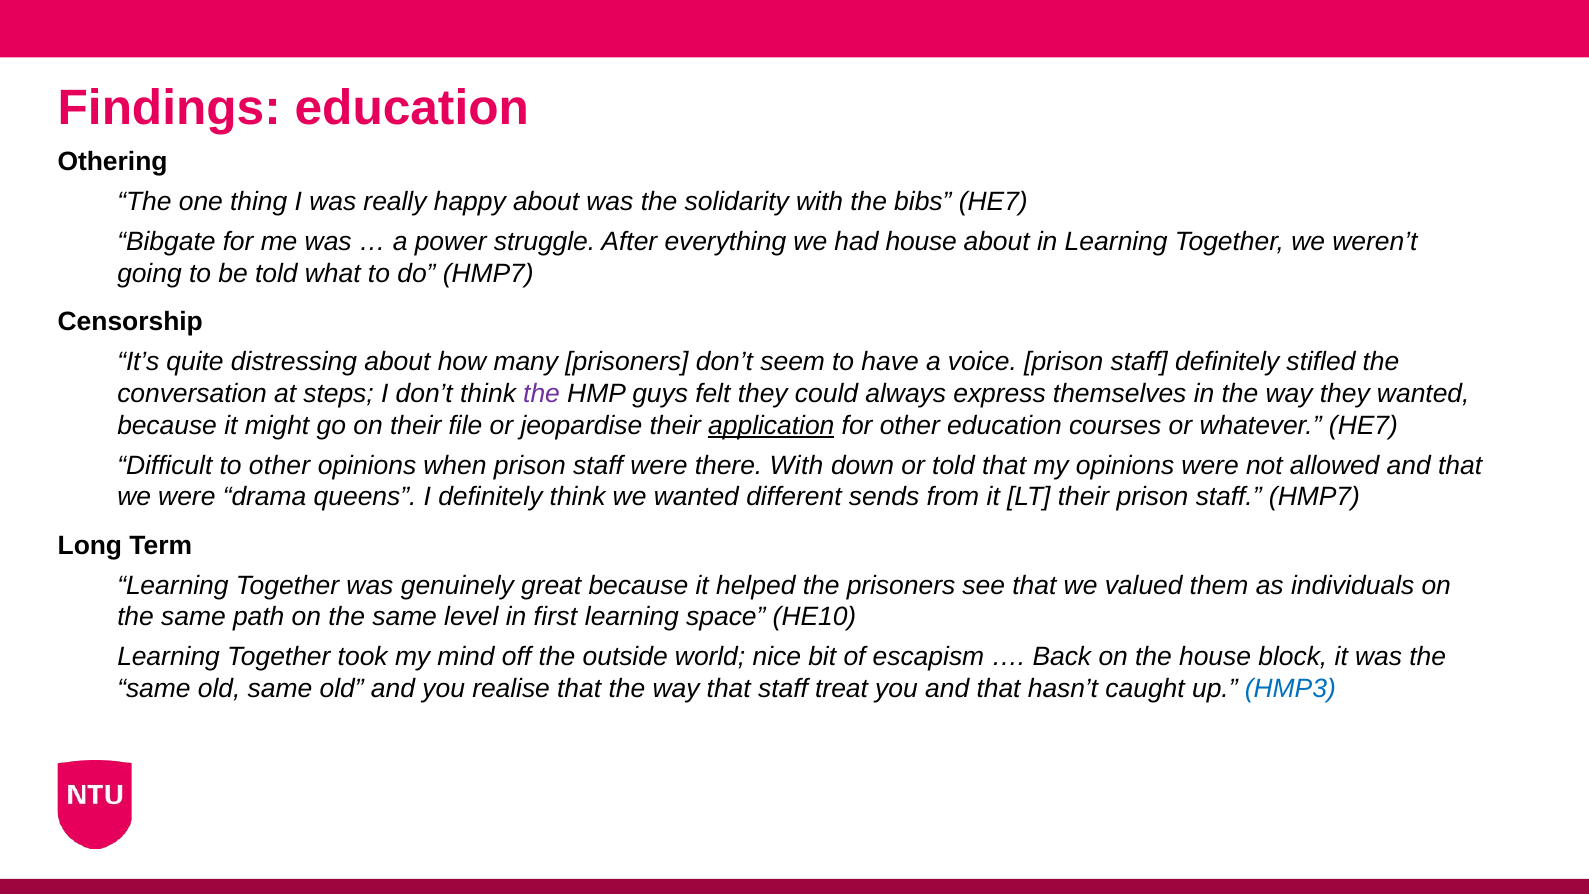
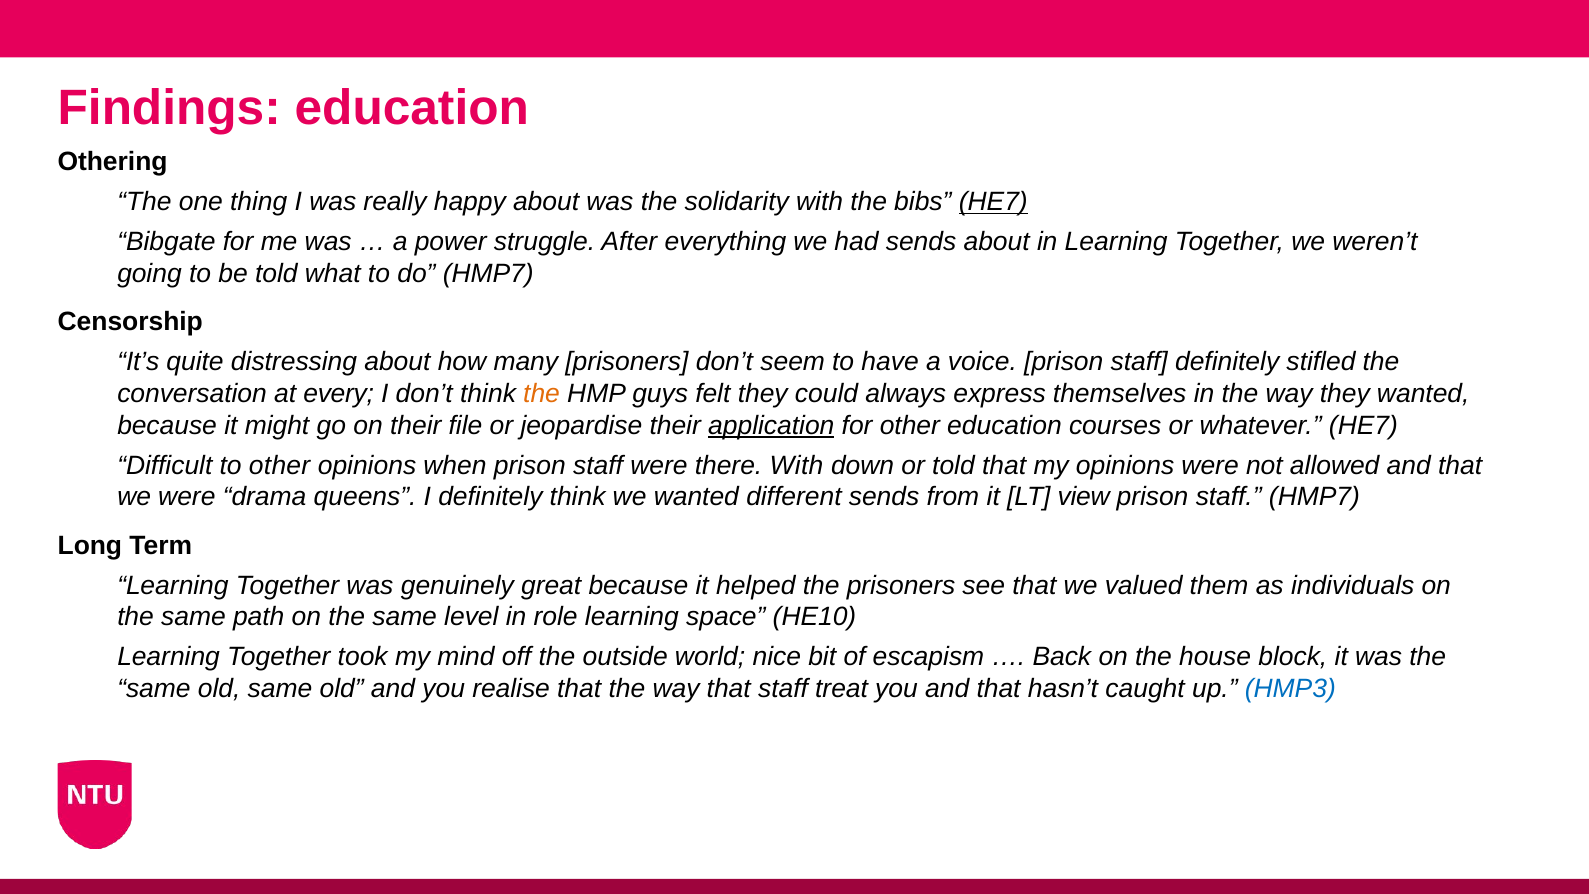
HE7 underline: none -> present (993, 202)
had house: house -> sends (921, 242)
steps: steps -> every (339, 394)
the colour: purple -> orange (542, 394)
LT their: their -> view (1084, 497)
first: first -> role (556, 617)
